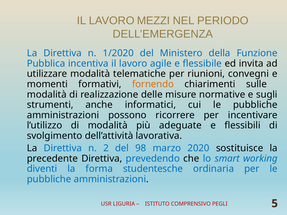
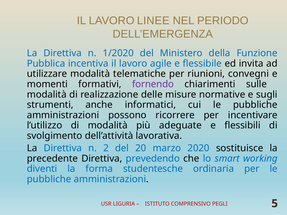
MEZZI: MEZZI -> LINEE (153, 21)
fornendo colour: orange -> purple (153, 84)
98: 98 -> 20 (141, 148)
